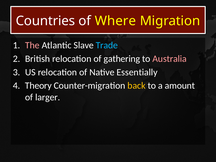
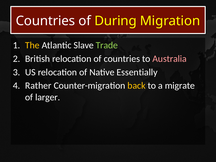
Where: Where -> During (115, 21)
The colour: pink -> yellow (32, 45)
Trade colour: light blue -> light green (107, 45)
of gathering: gathering -> countries (122, 59)
Theory: Theory -> Rather (38, 86)
amount: amount -> migrate (180, 86)
